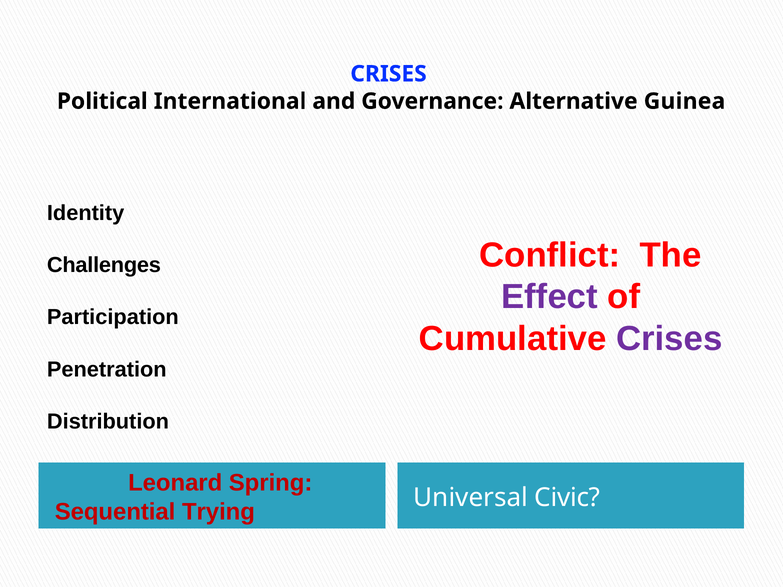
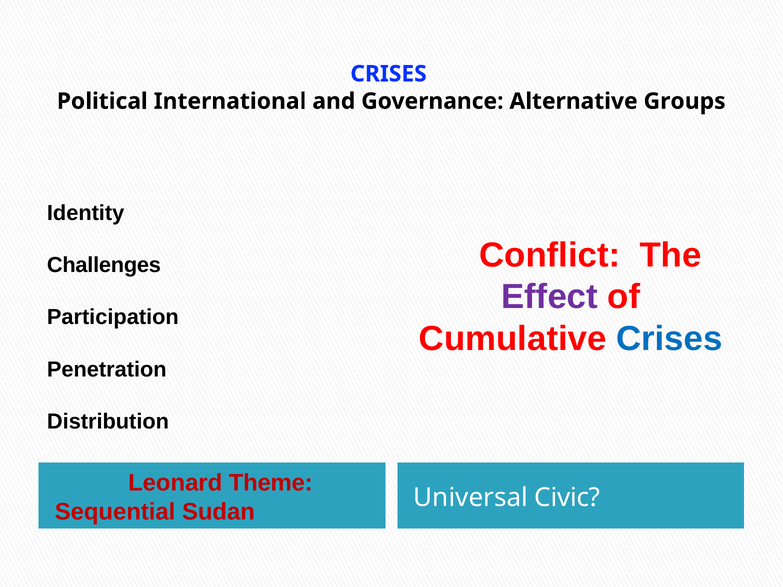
Guinea: Guinea -> Groups (685, 101)
Crises colour: purple -> blue (669, 339)
Spring: Spring -> Theme (271, 483)
Trying: Trying -> Sudan (218, 512)
